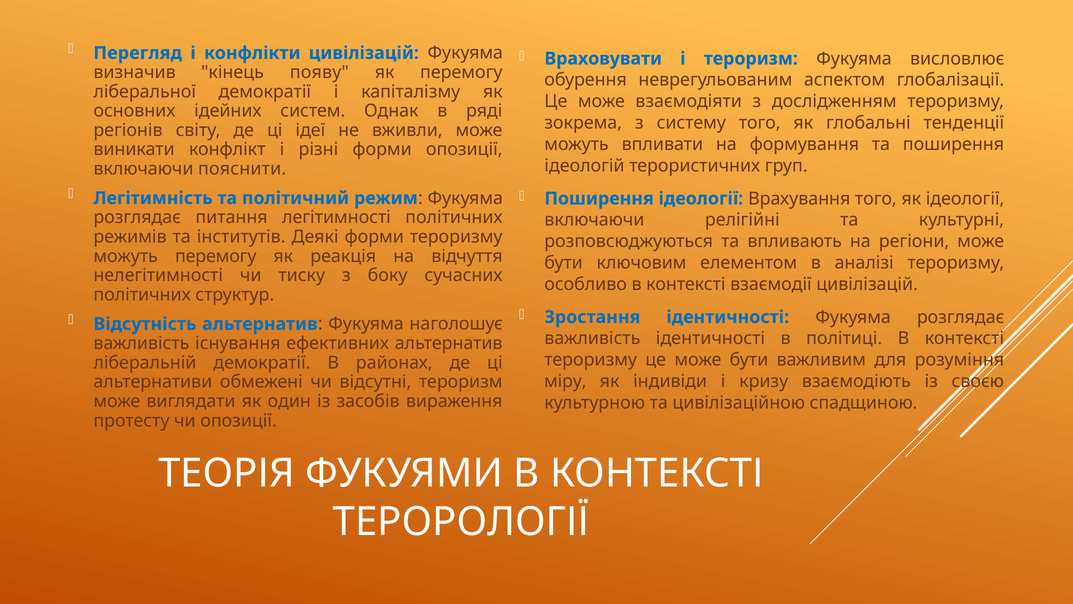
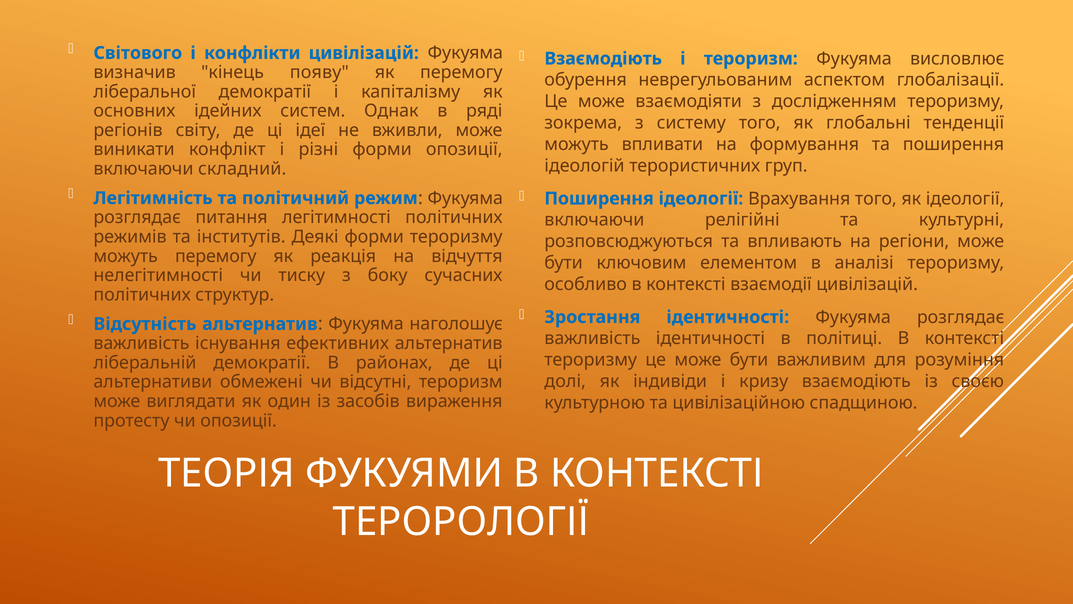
Перегляд: Перегляд -> Світового (138, 53)
Враховувати: Враховувати -> Взаємодіють (603, 59)
пояснити: пояснити -> складний (242, 169)
міру: міру -> долі (565, 381)
